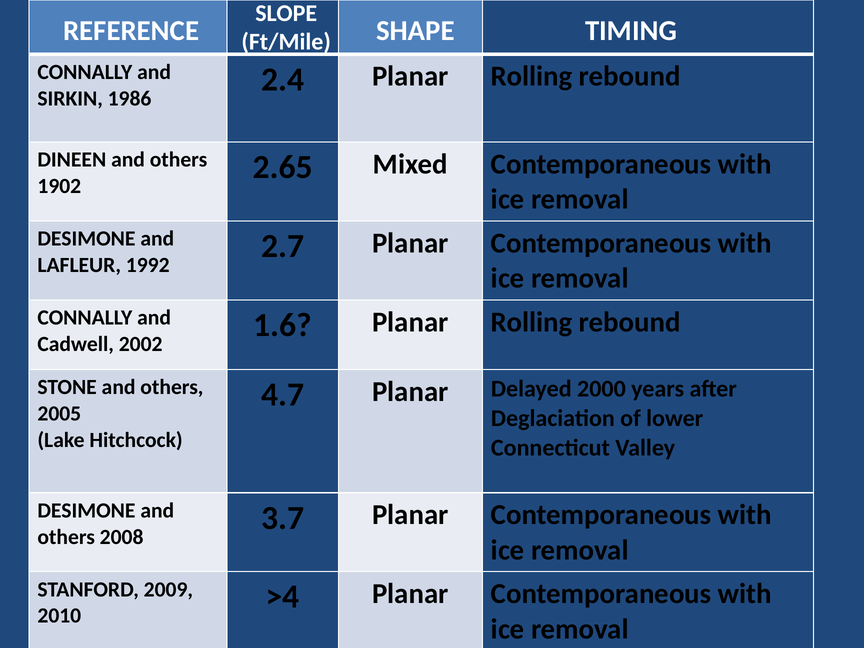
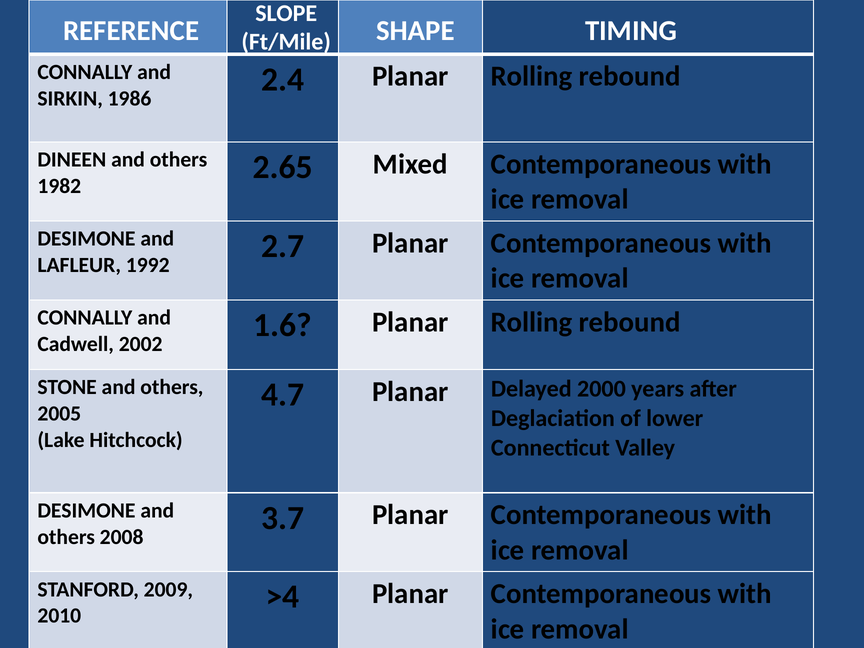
1902: 1902 -> 1982 (59, 186)
